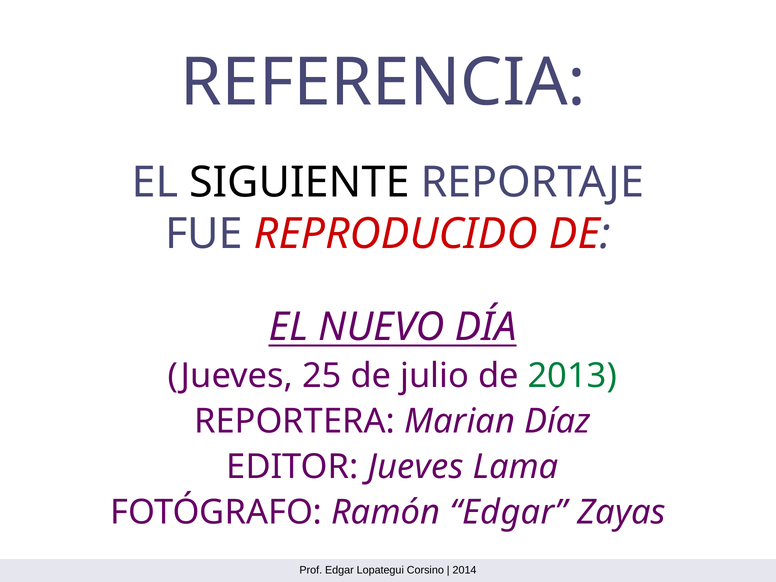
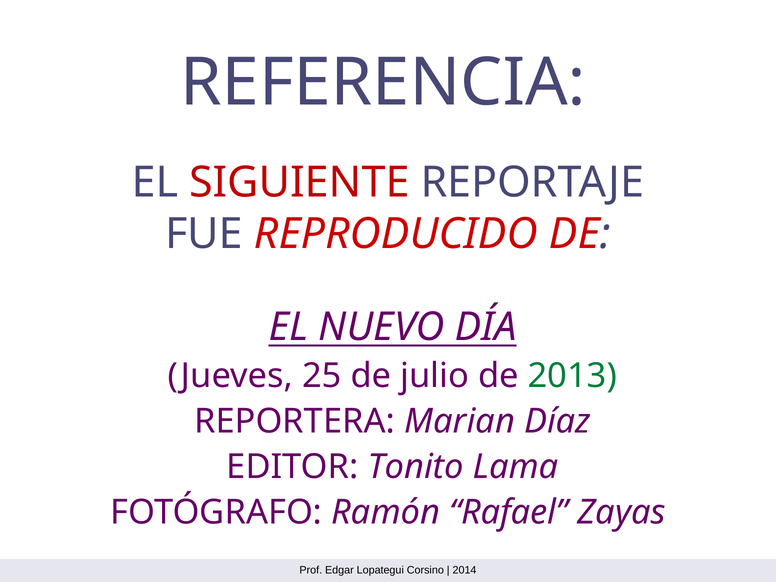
SIGUIENTE colour: black -> red (299, 183)
EDITOR Jueves: Jueves -> Tonito (416, 467)
Ramón Edgar: Edgar -> Rafael (509, 512)
